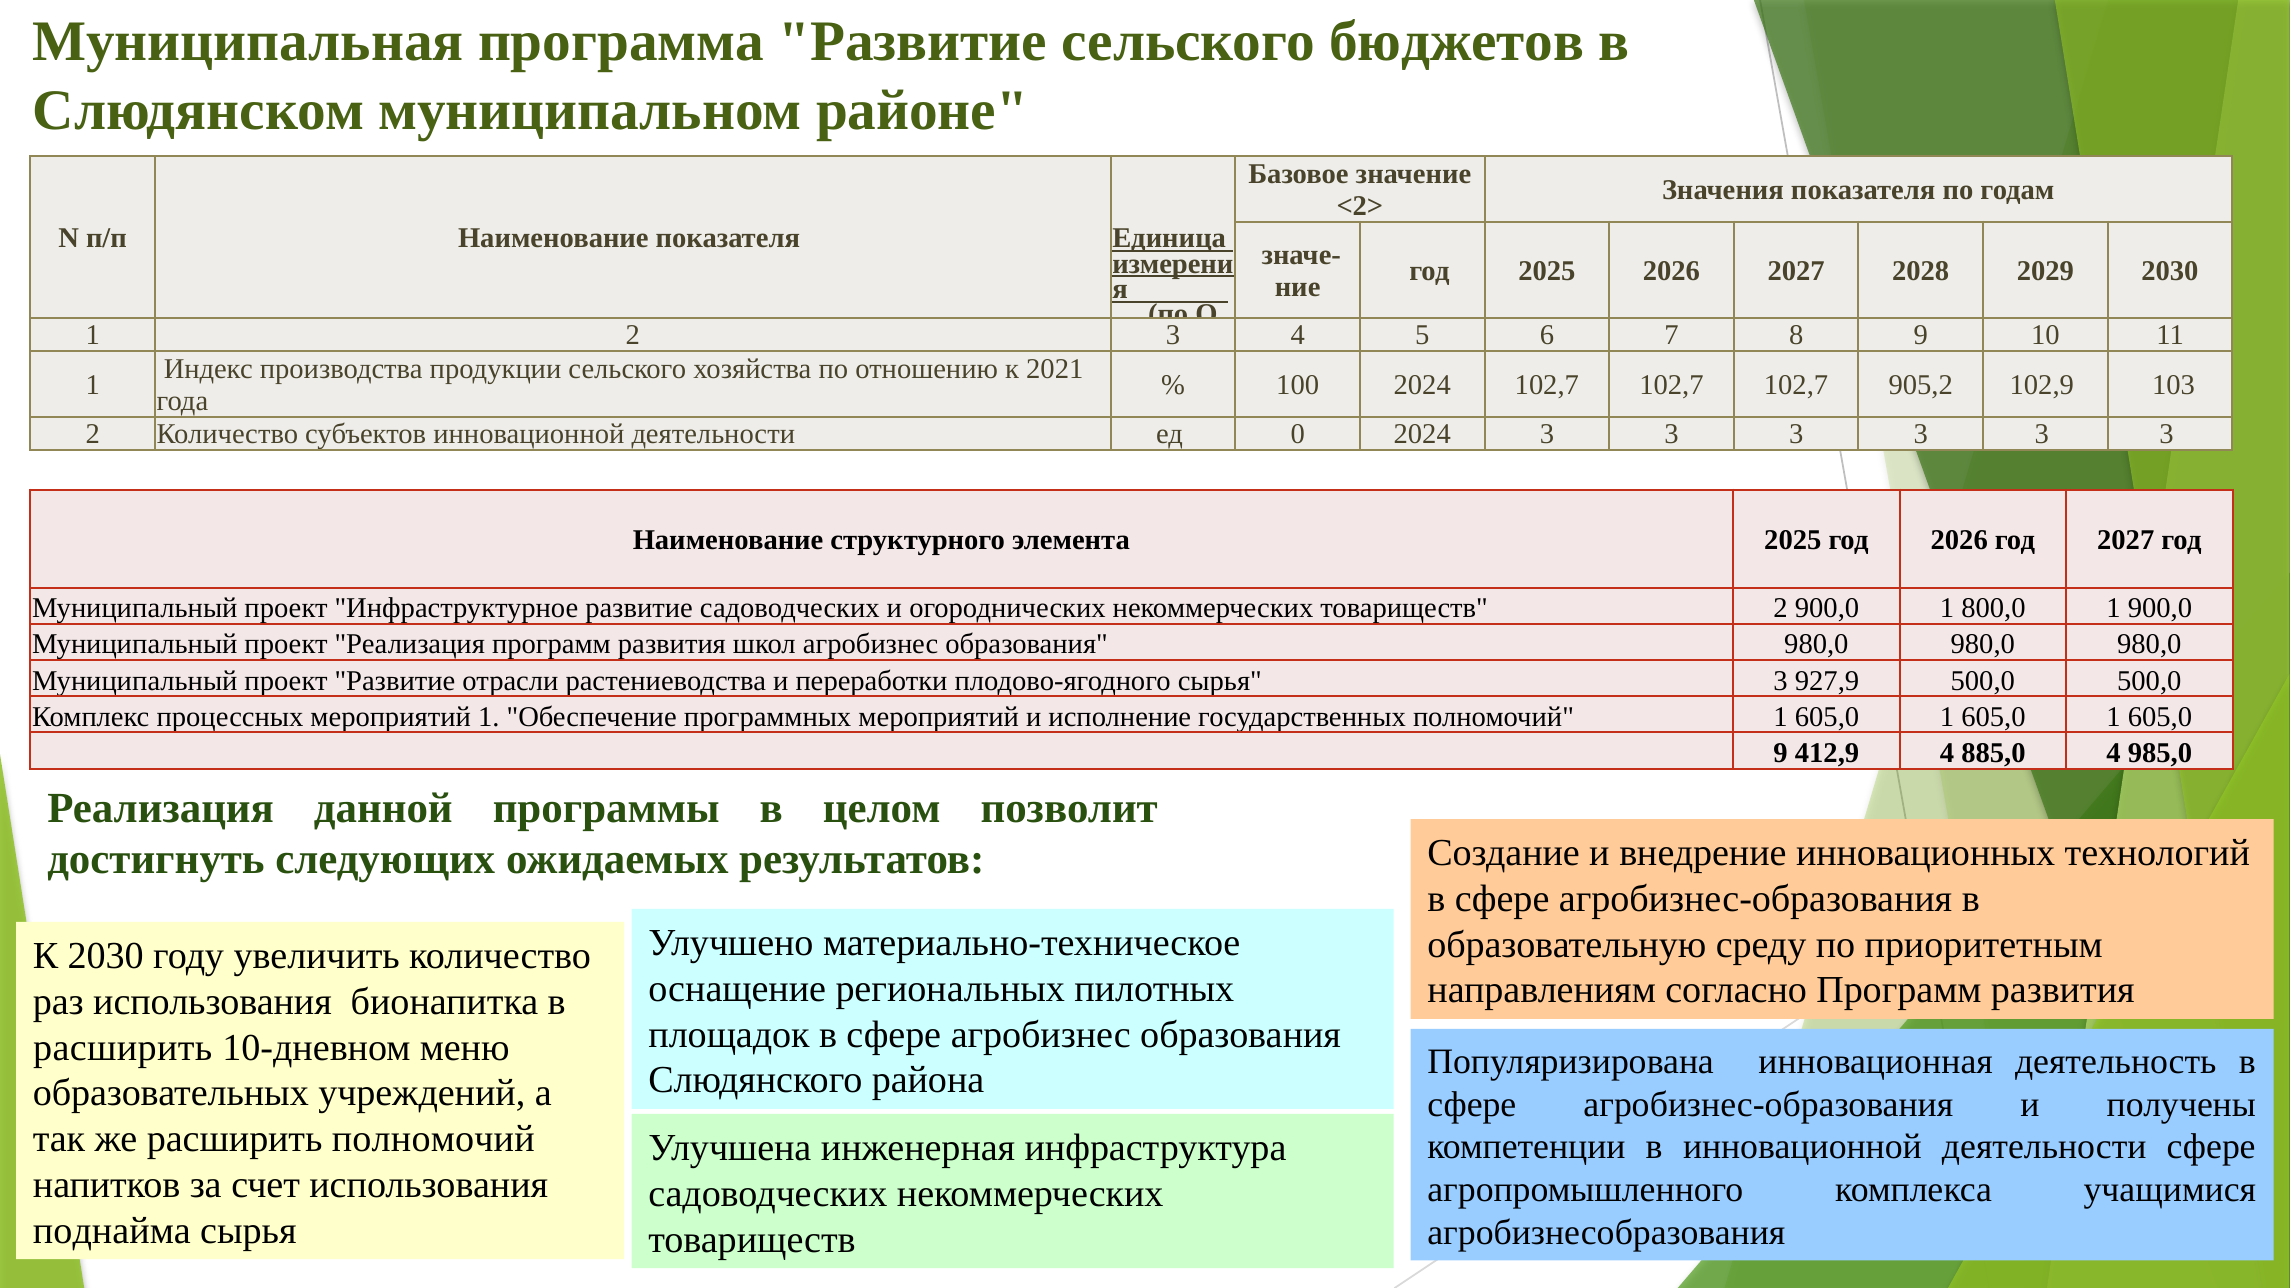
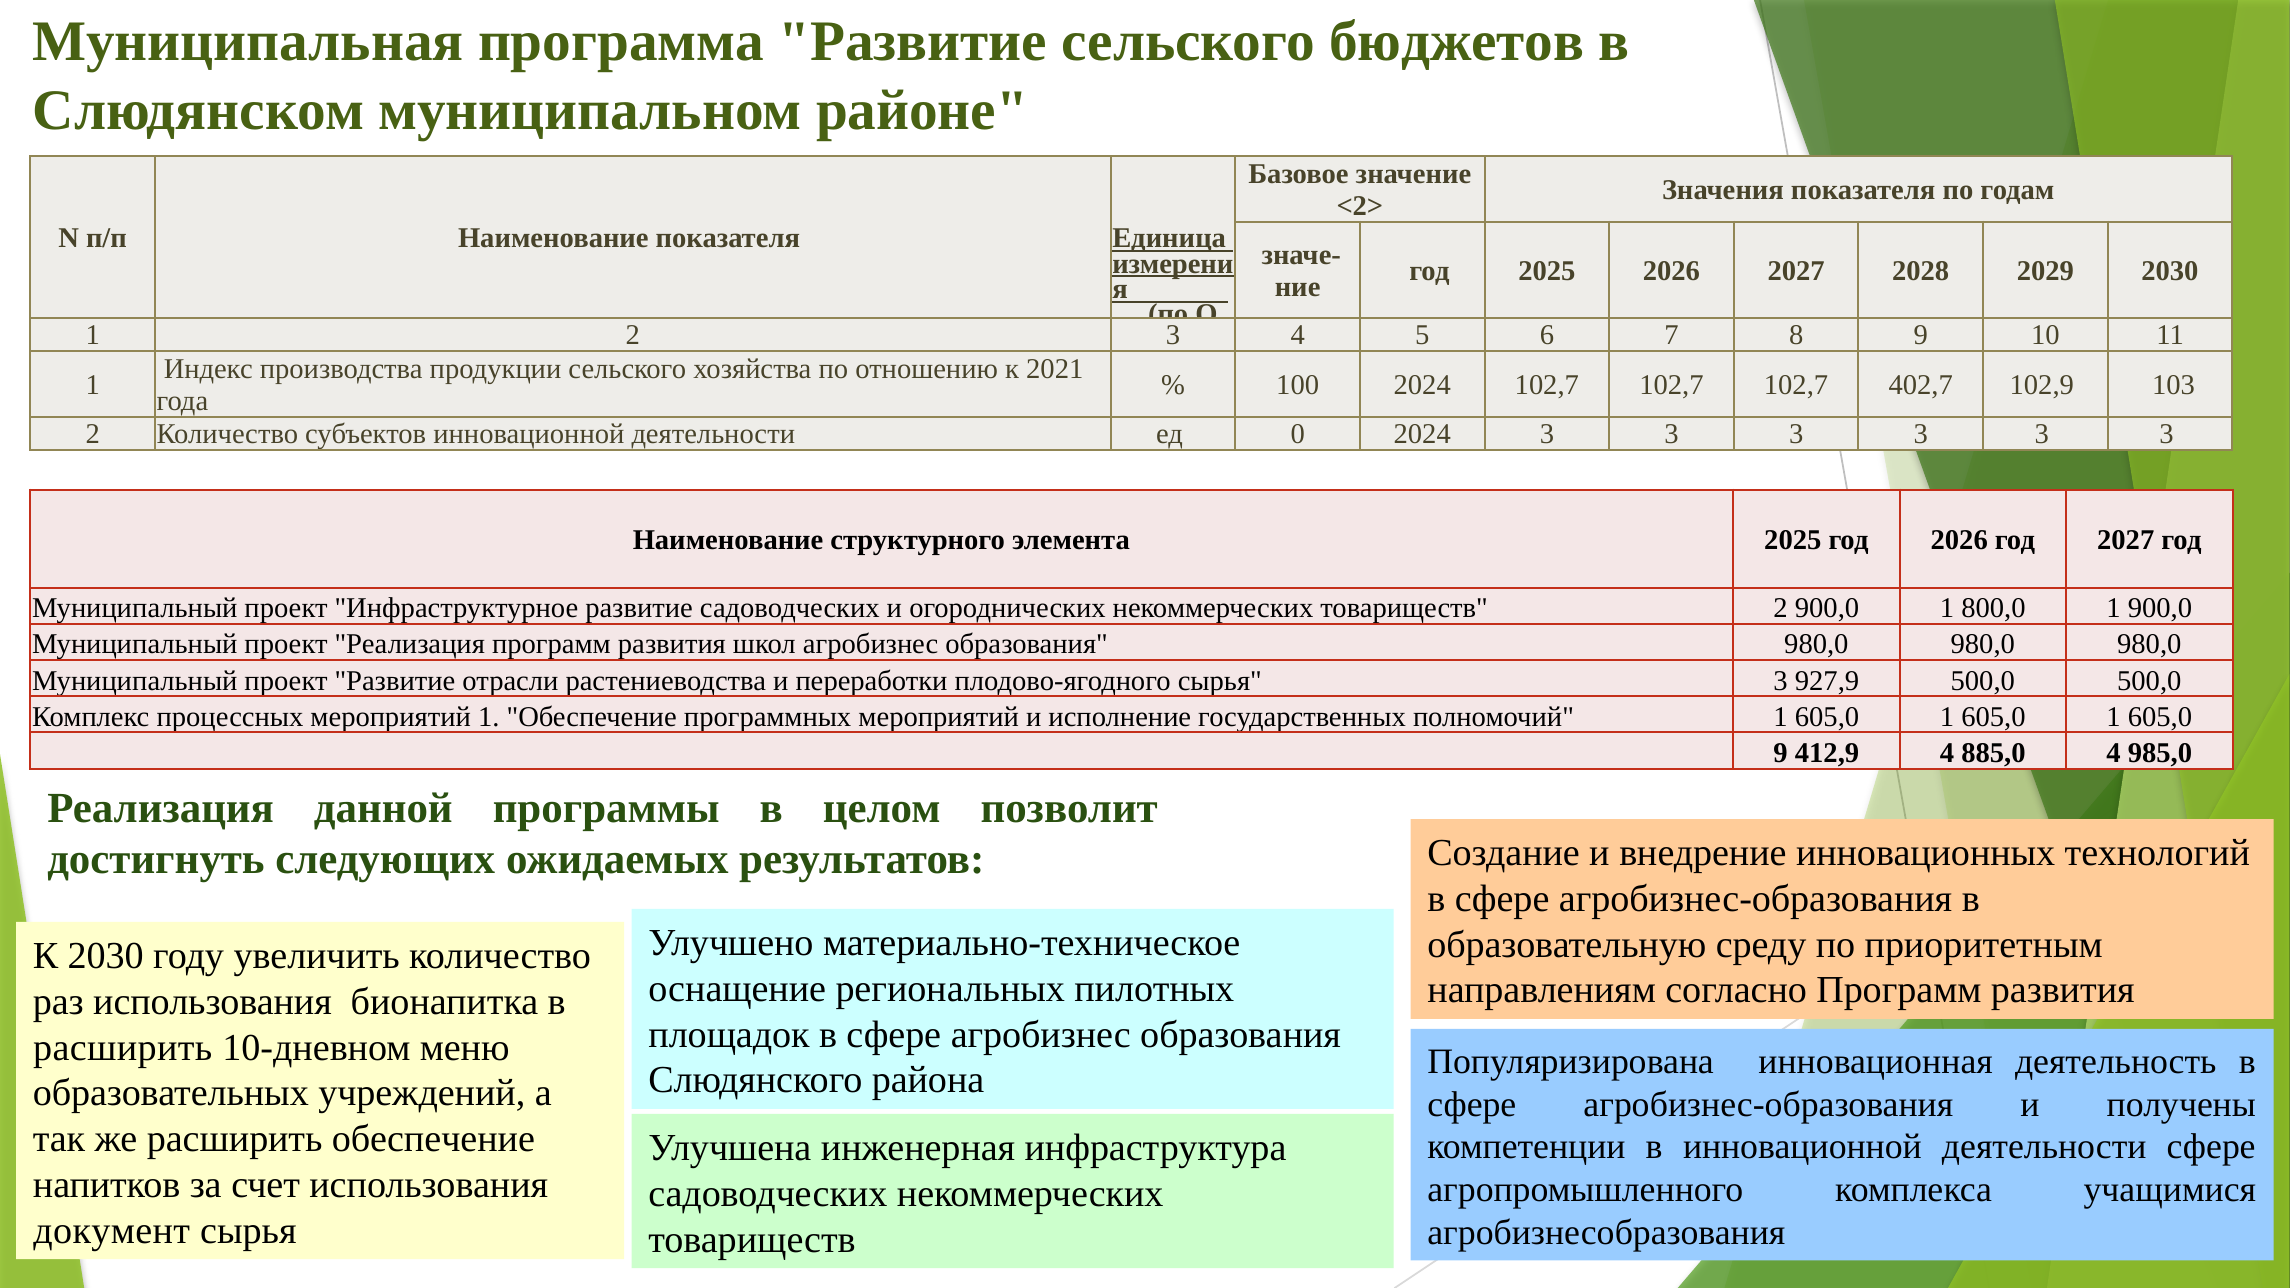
905,2: 905,2 -> 402,7 (1921, 385)
расширить полномочий: полномочий -> обеспечение (433, 1139)
поднайма: поднайма -> документ (112, 1231)
